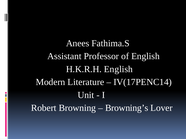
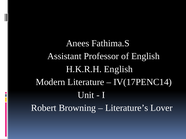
Browning’s: Browning’s -> Literature’s (127, 108)
